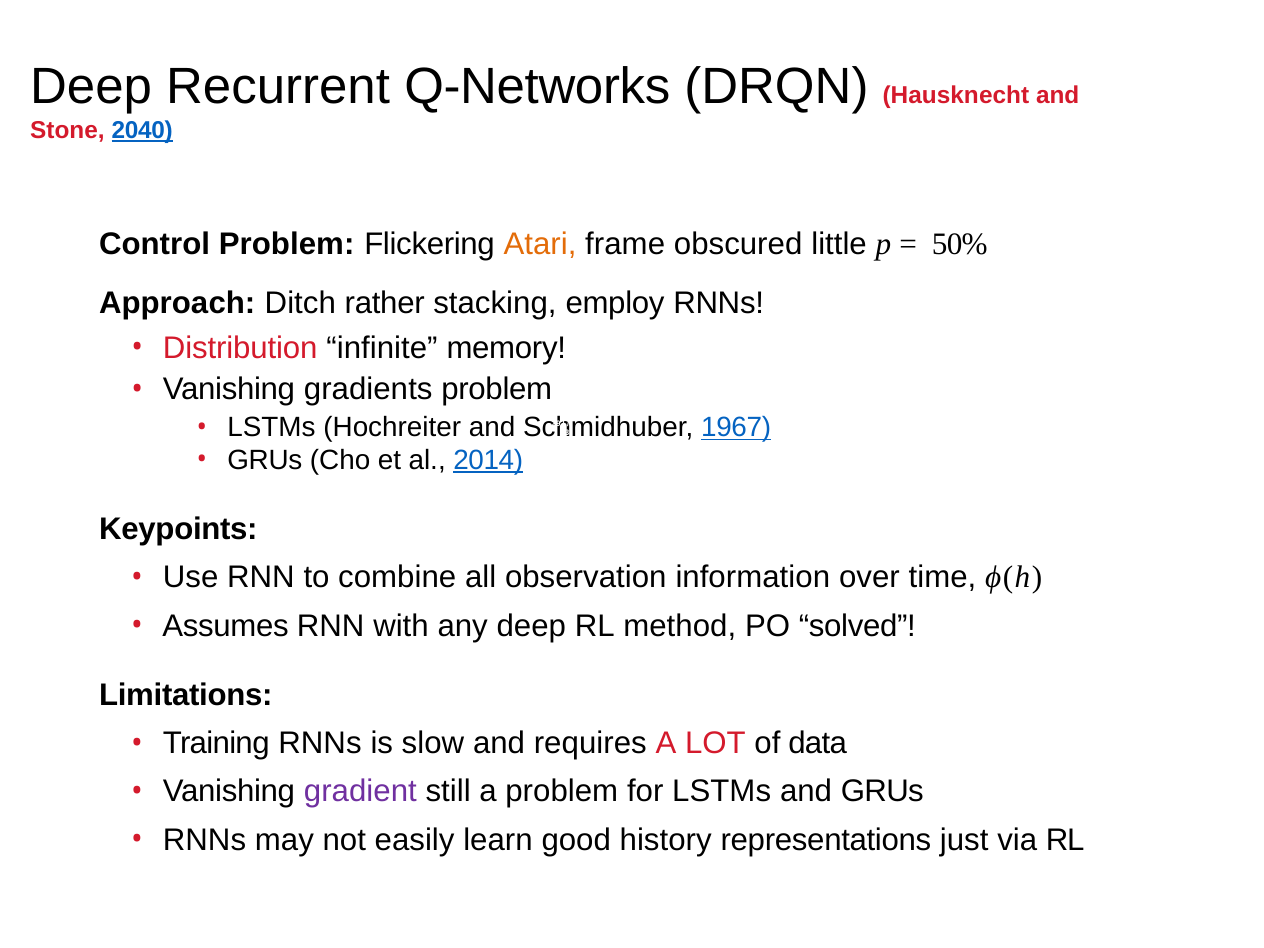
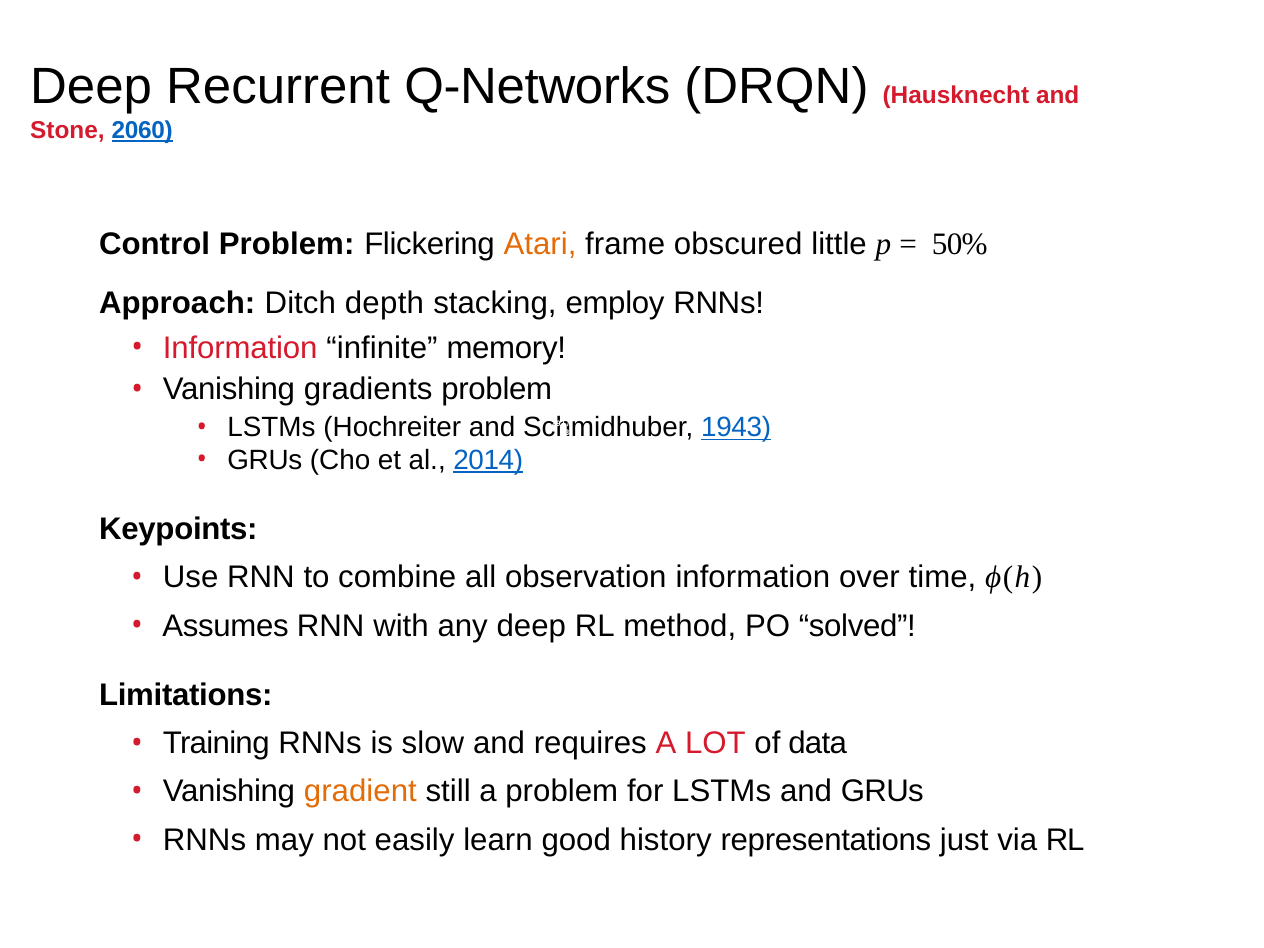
2040: 2040 -> 2060 (142, 130)
rather: rather -> depth (384, 303)
Distribution: Distribution -> Information (240, 348)
1967: 1967 -> 1943 (736, 427)
gradient colour: purple -> orange (360, 792)
